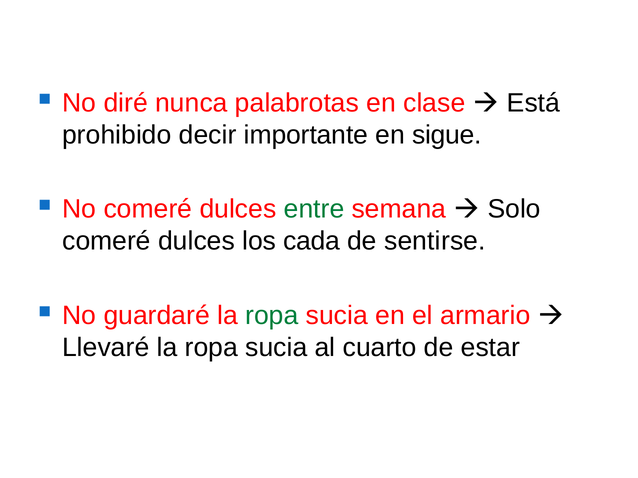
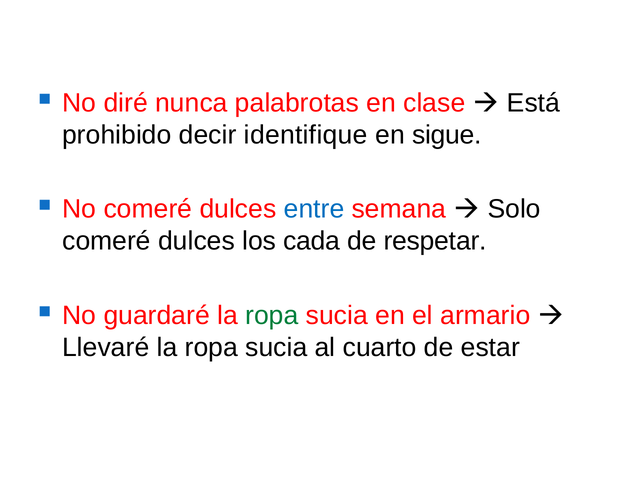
importante: importante -> identifique (306, 135)
entre colour: green -> blue (314, 209)
sentirse: sentirse -> respetar (435, 241)
